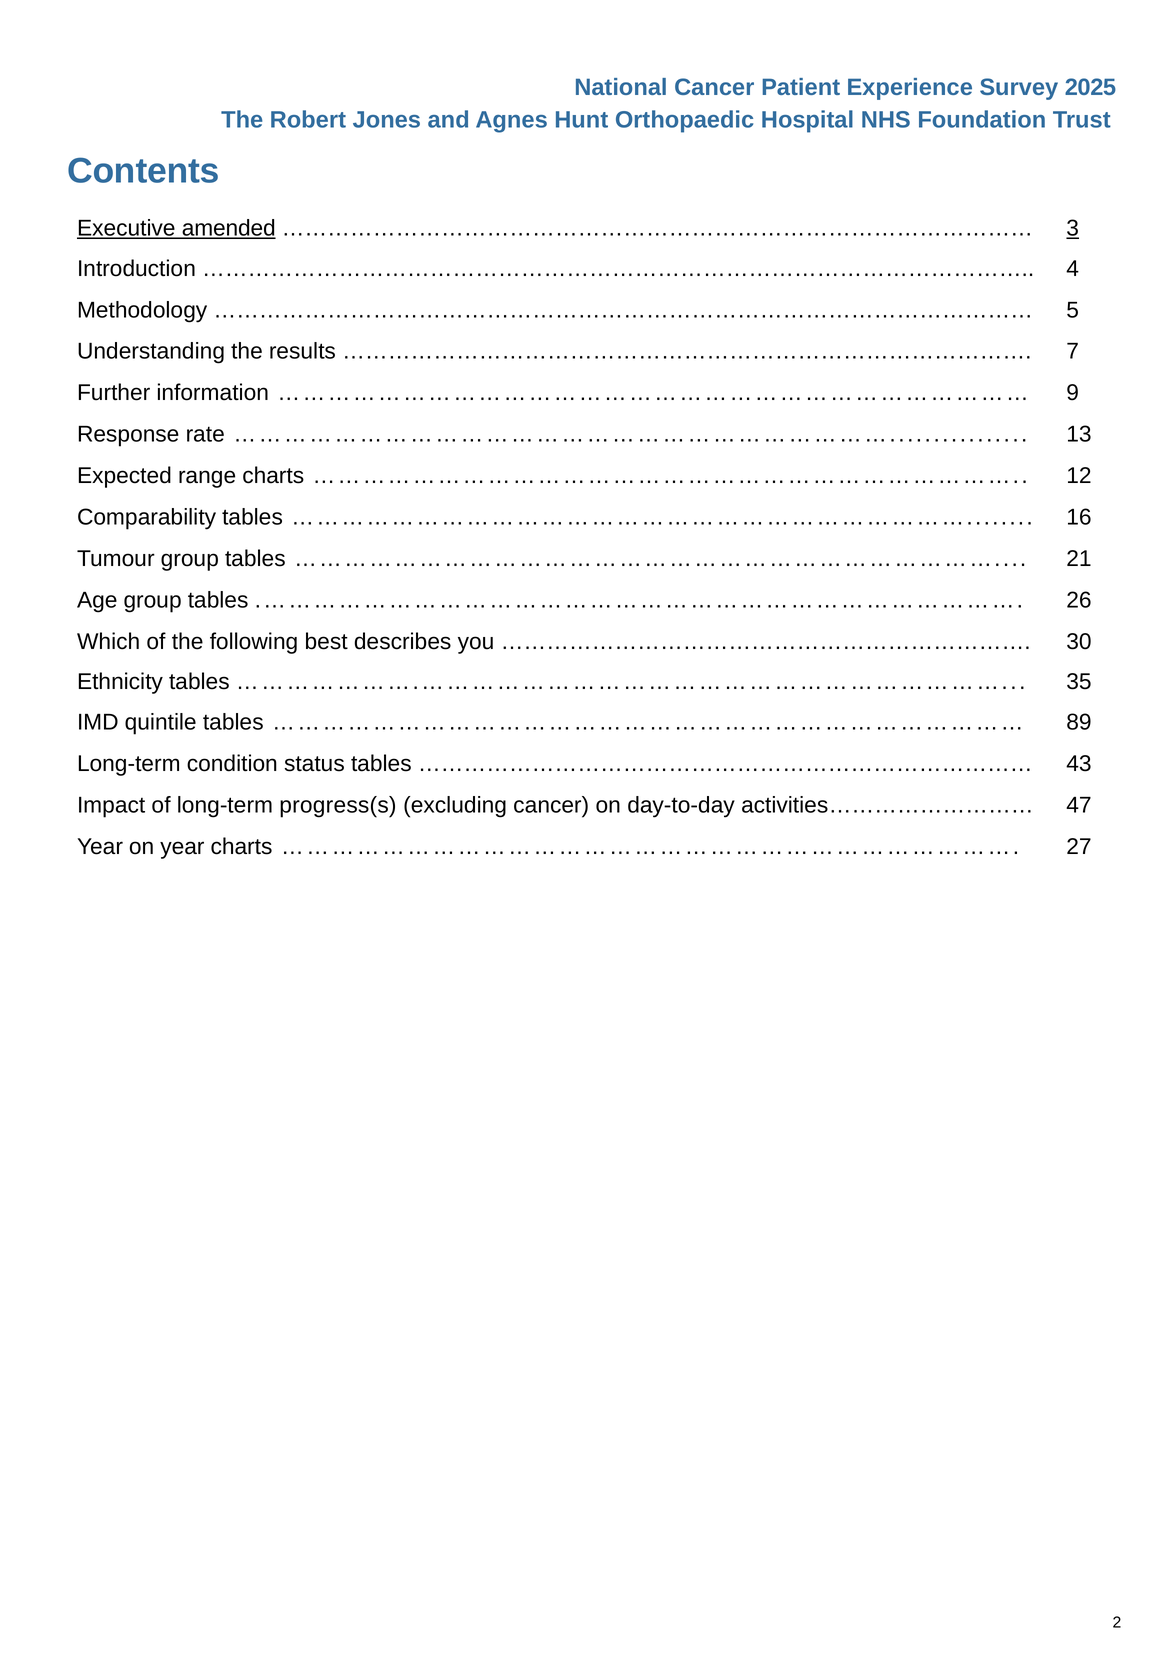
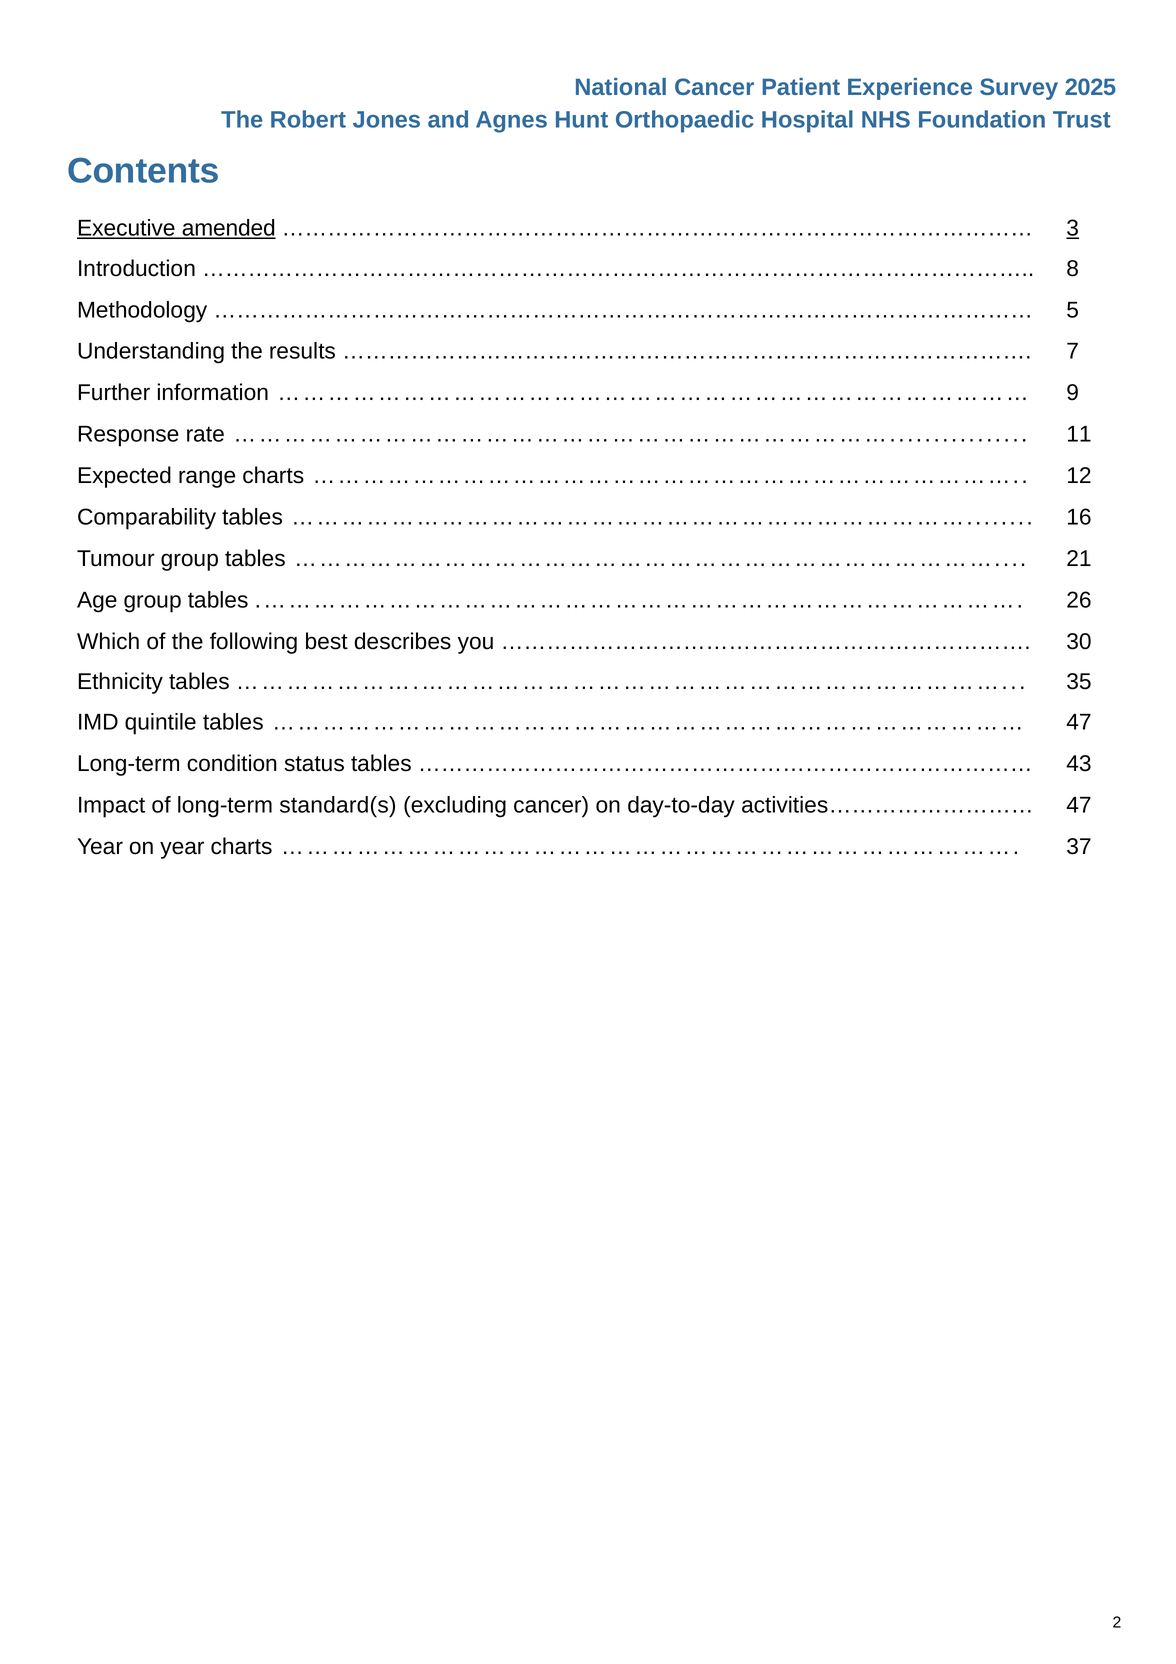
4: 4 -> 8 (1073, 269)
13: 13 -> 11 (1079, 434)
89: 89 -> 47 (1079, 722)
progress(s: progress(s -> standard(s (338, 805)
27: 27 -> 37 (1079, 847)
